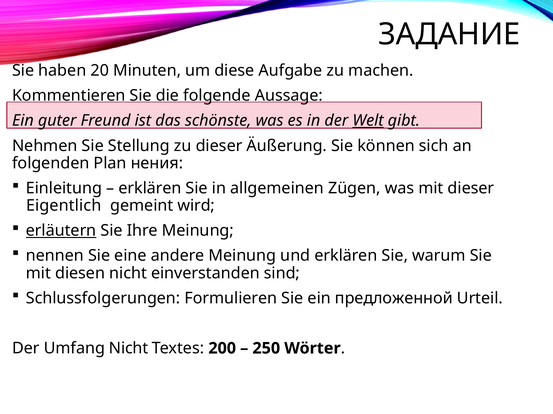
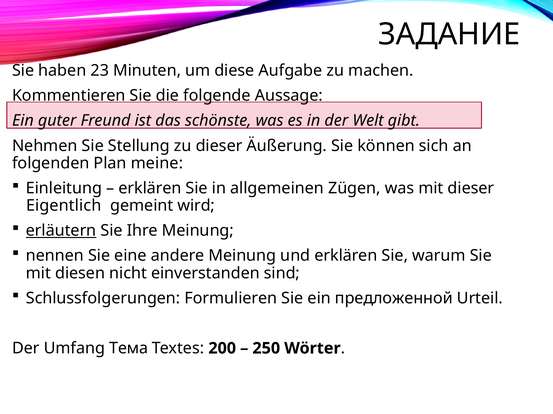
20: 20 -> 23 (100, 71)
Welt underline: present -> none (368, 121)
нения: нения -> meine (157, 163)
Umfang Nicht: Nicht -> Тема (129, 349)
